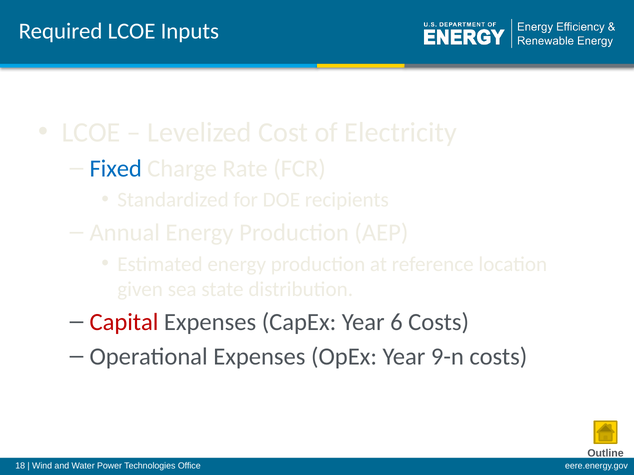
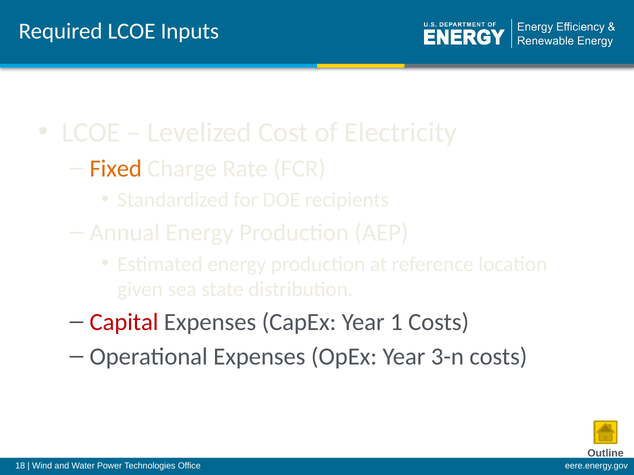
Fixed colour: blue -> orange (116, 169)
6: 6 -> 1 (396, 322)
9-n: 9-n -> 3-n (447, 357)
